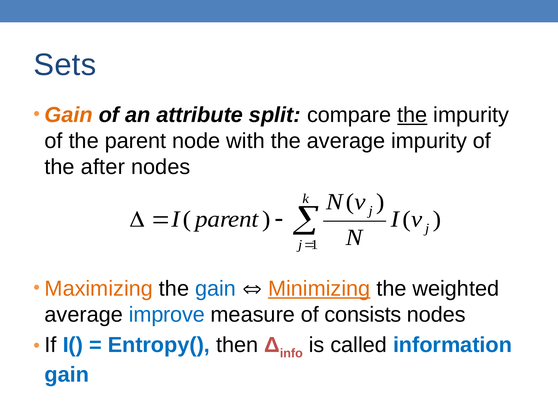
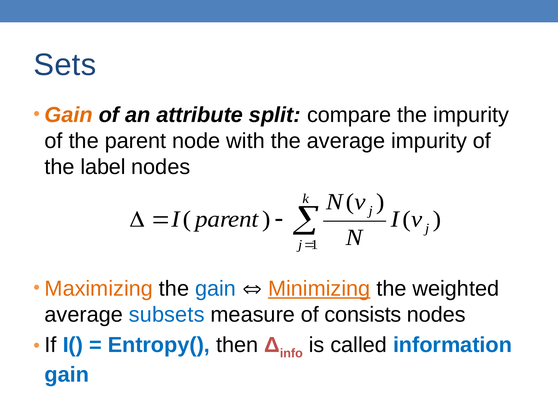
the underline: present -> none (412, 115)
after: after -> label (103, 167)
improve: improve -> subsets (167, 314)
